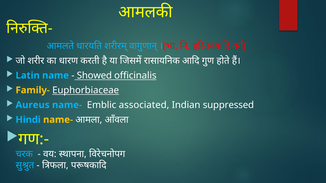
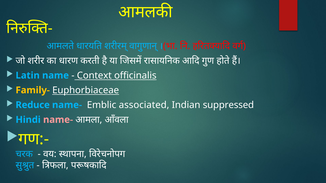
Showed: Showed -> Context (94, 76)
Aureus: Aureus -> Reduce (33, 105)
name- colour: yellow -> pink (58, 120)
